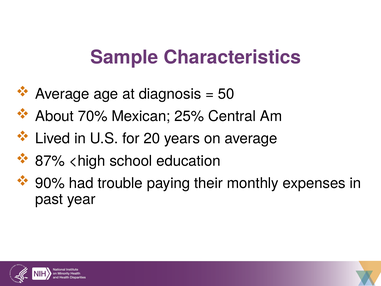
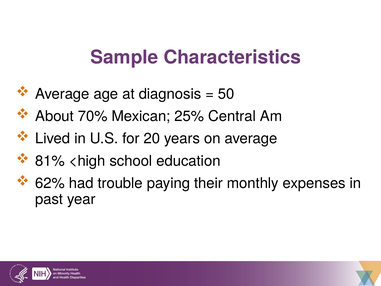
87%: 87% -> 81% (50, 161)
90%: 90% -> 62% (50, 183)
